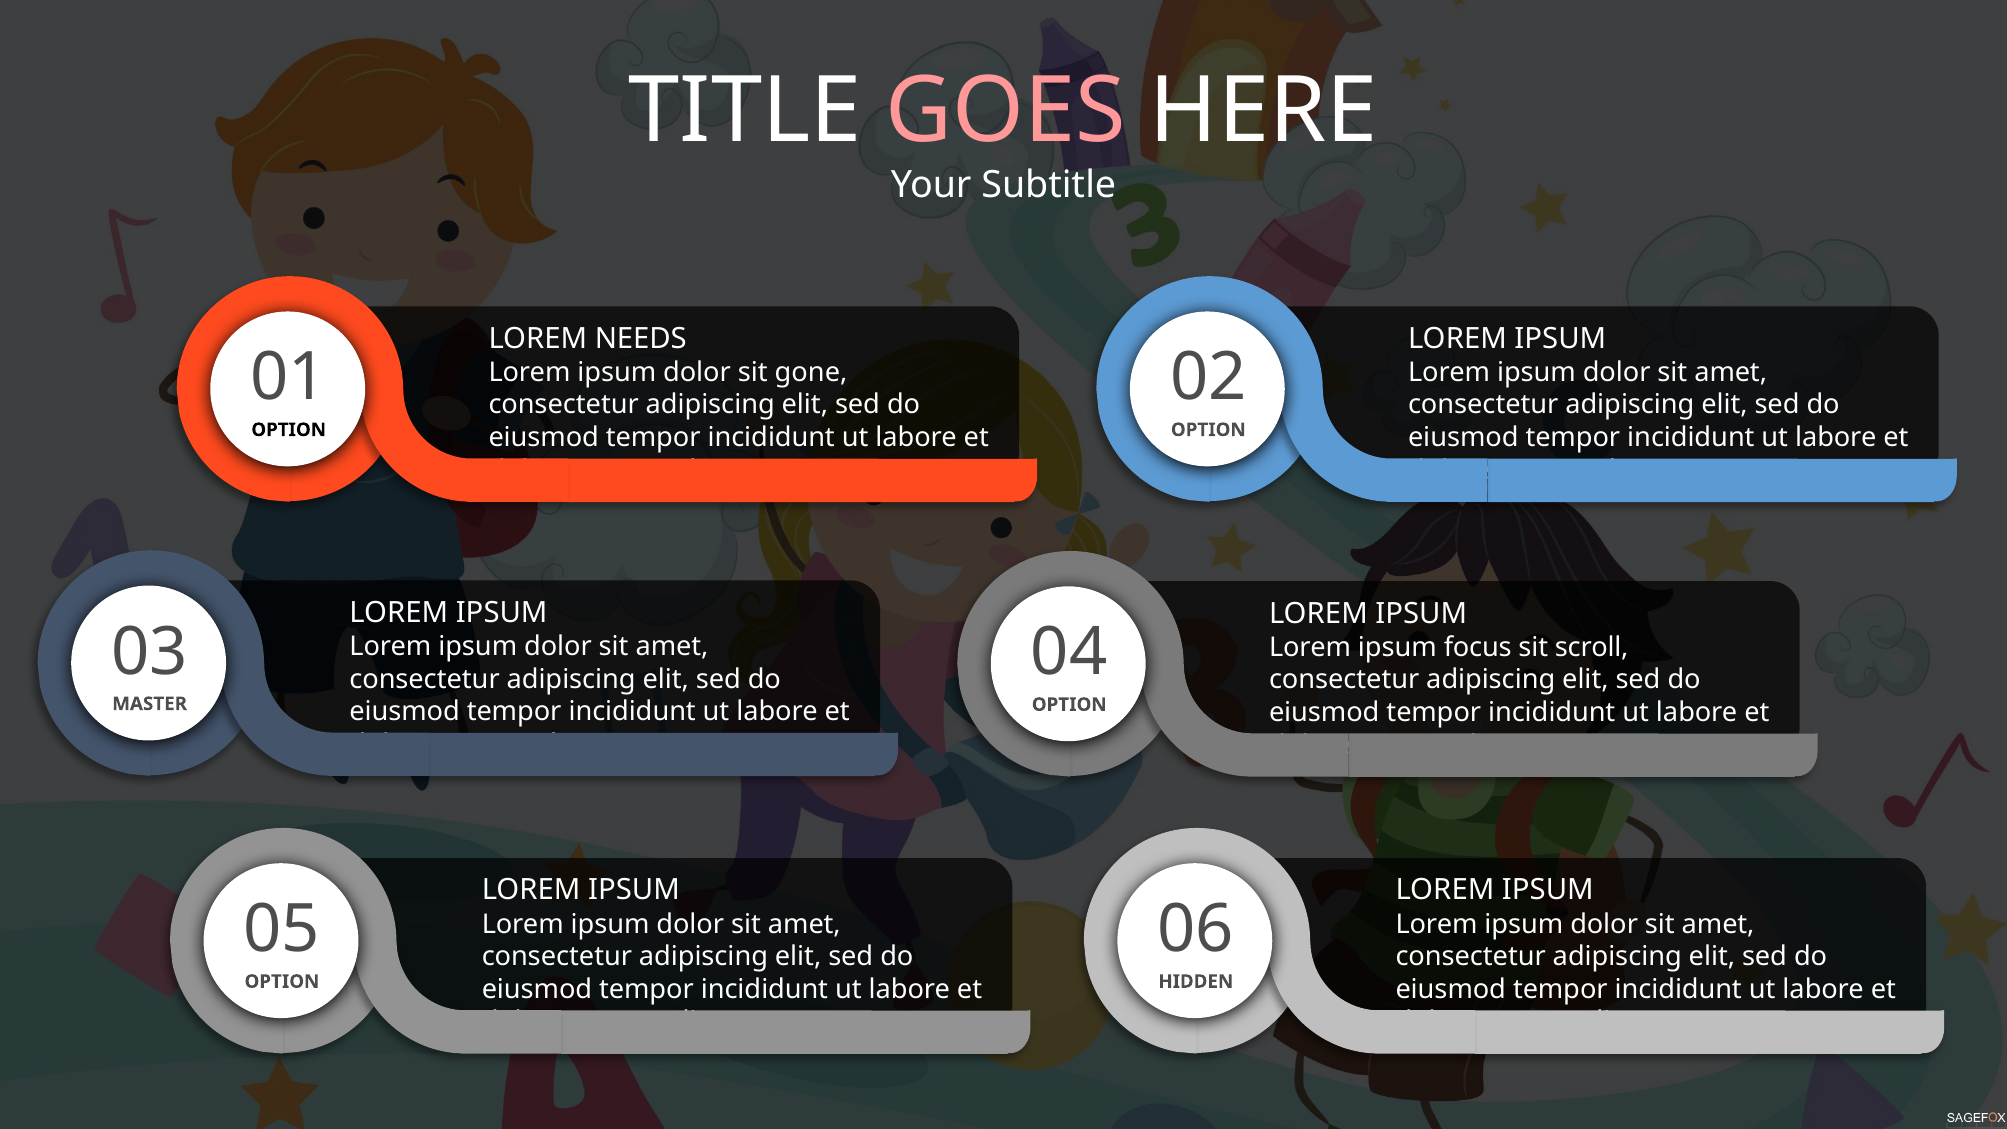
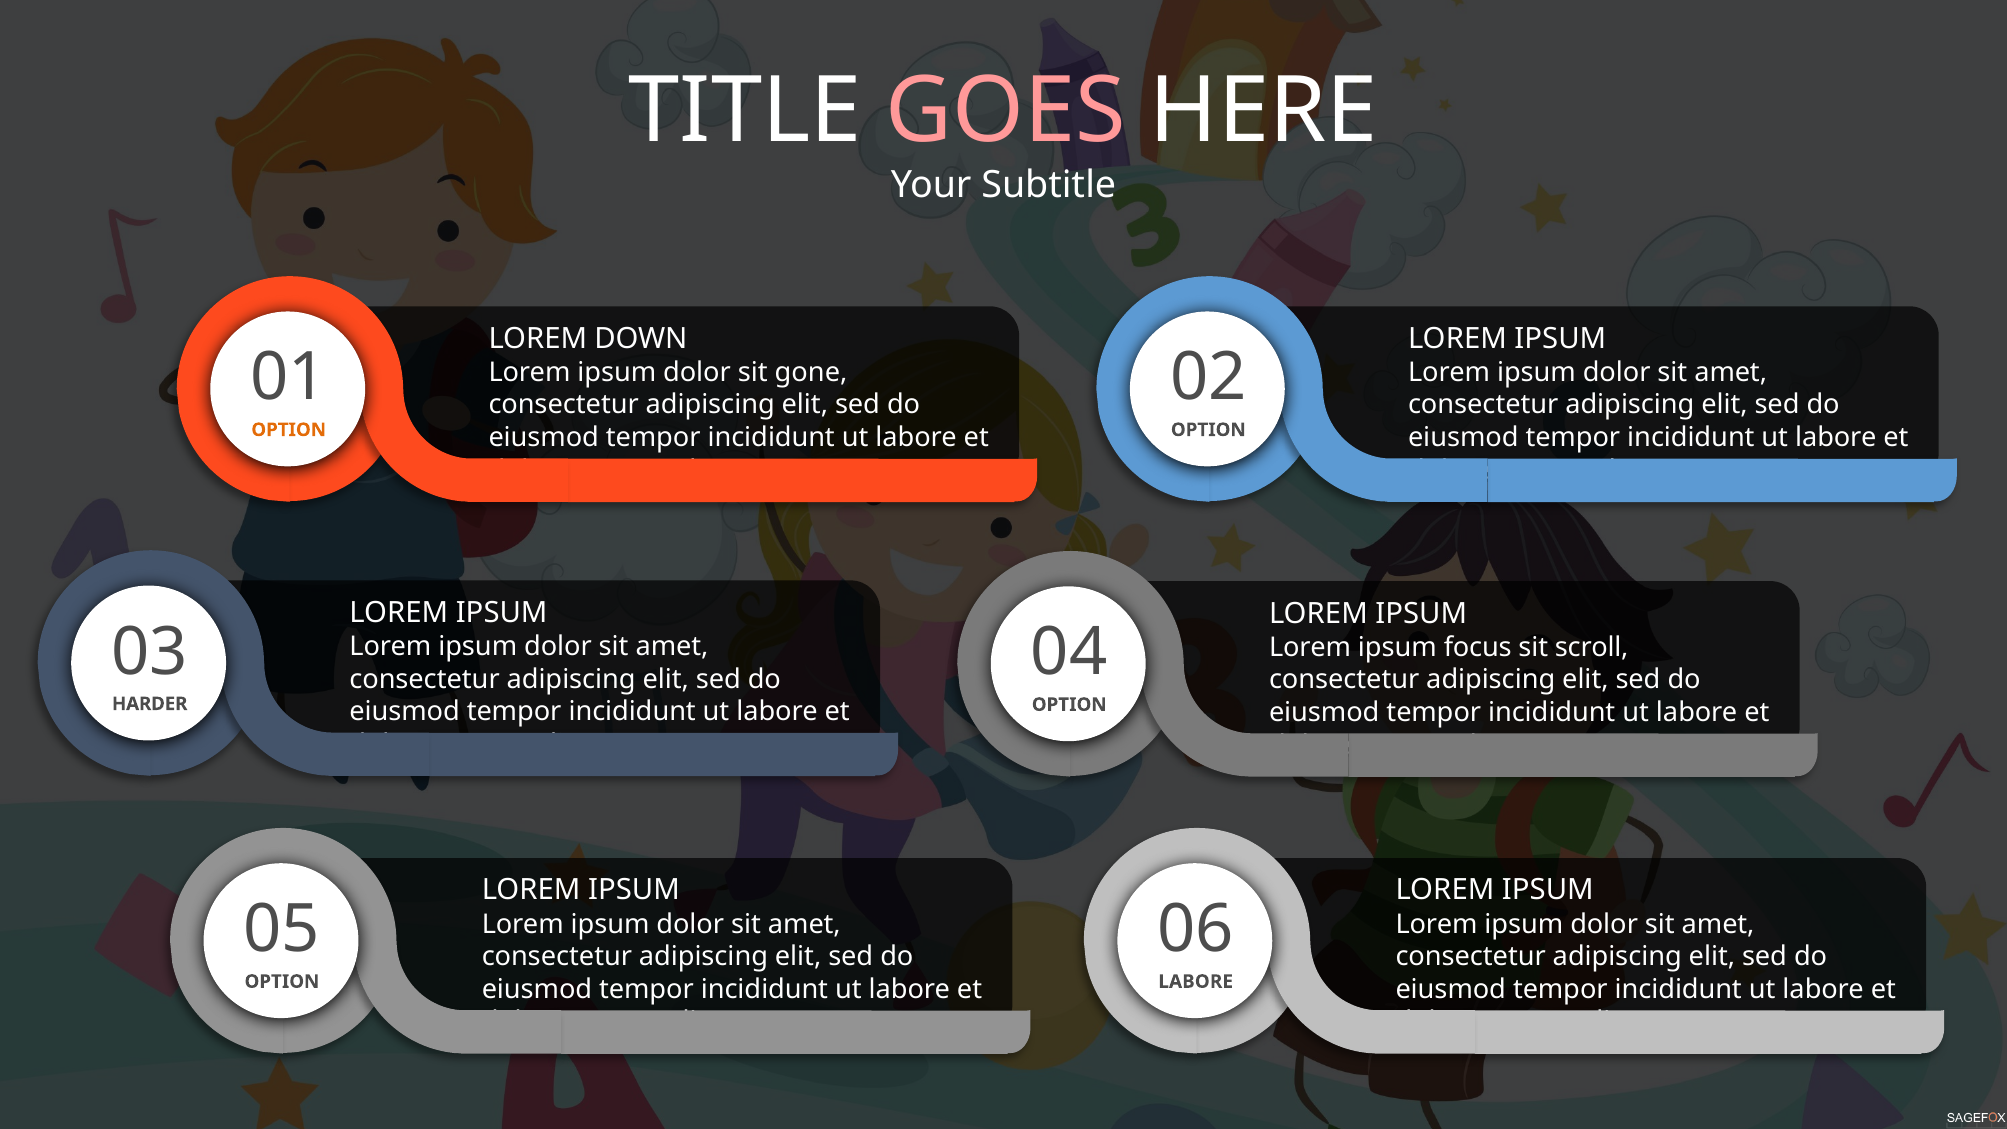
NEEDS: NEEDS -> DOWN (641, 338)
OPTION colour: black -> orange (289, 430)
MASTER: MASTER -> HARDER (150, 704)
HIDDEN: HIDDEN -> LABORE (1196, 981)
